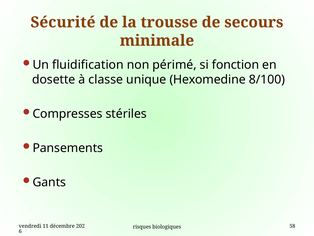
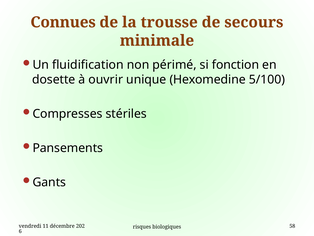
Sécurité: Sécurité -> Connues (63, 22)
classe: classe -> ouvrir (106, 79)
8/100: 8/100 -> 5/100 (267, 79)
